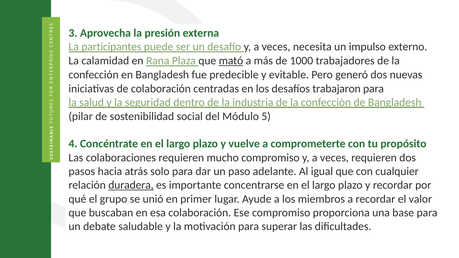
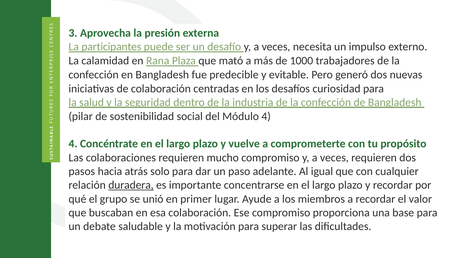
mató underline: present -> none (231, 61)
trabajaron: trabajaron -> curiosidad (337, 89)
Módulo 5: 5 -> 4 (266, 116)
